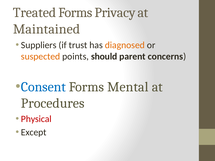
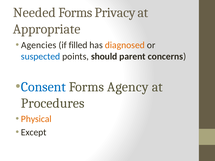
Treated: Treated -> Needed (34, 13)
Maintained: Maintained -> Appropriate (47, 29)
Suppliers: Suppliers -> Agencies (39, 45)
trust: trust -> filled (78, 45)
suspected colour: orange -> blue (41, 57)
Mental: Mental -> Agency (128, 87)
Physical colour: red -> orange (36, 119)
